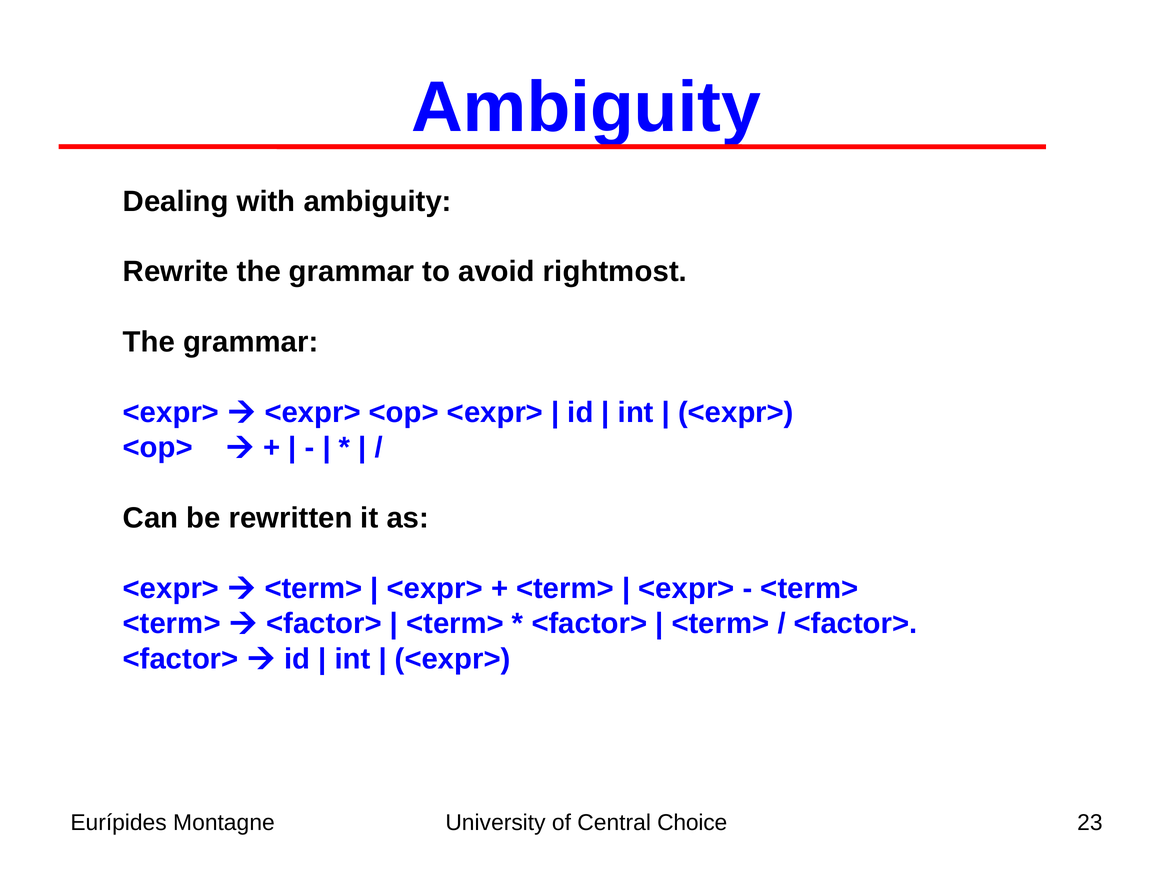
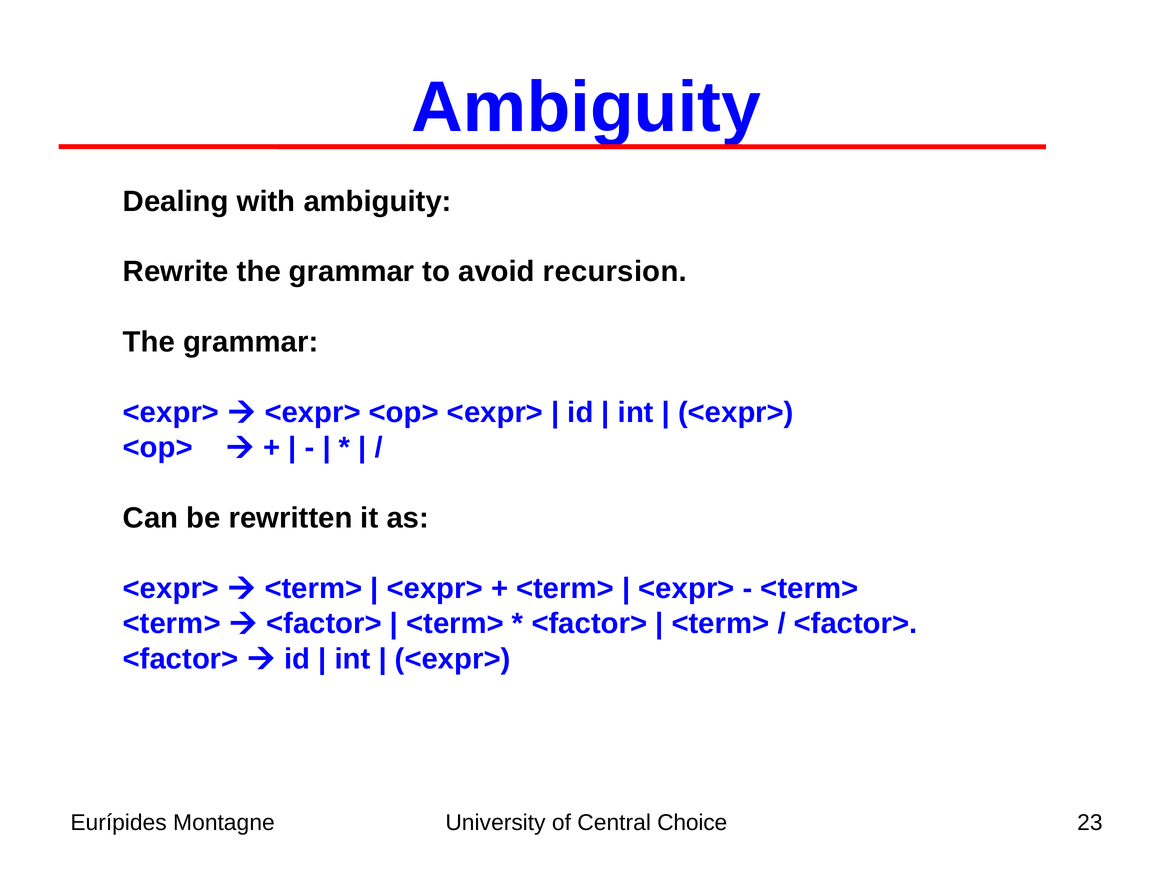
rightmost: rightmost -> recursion (615, 272)
